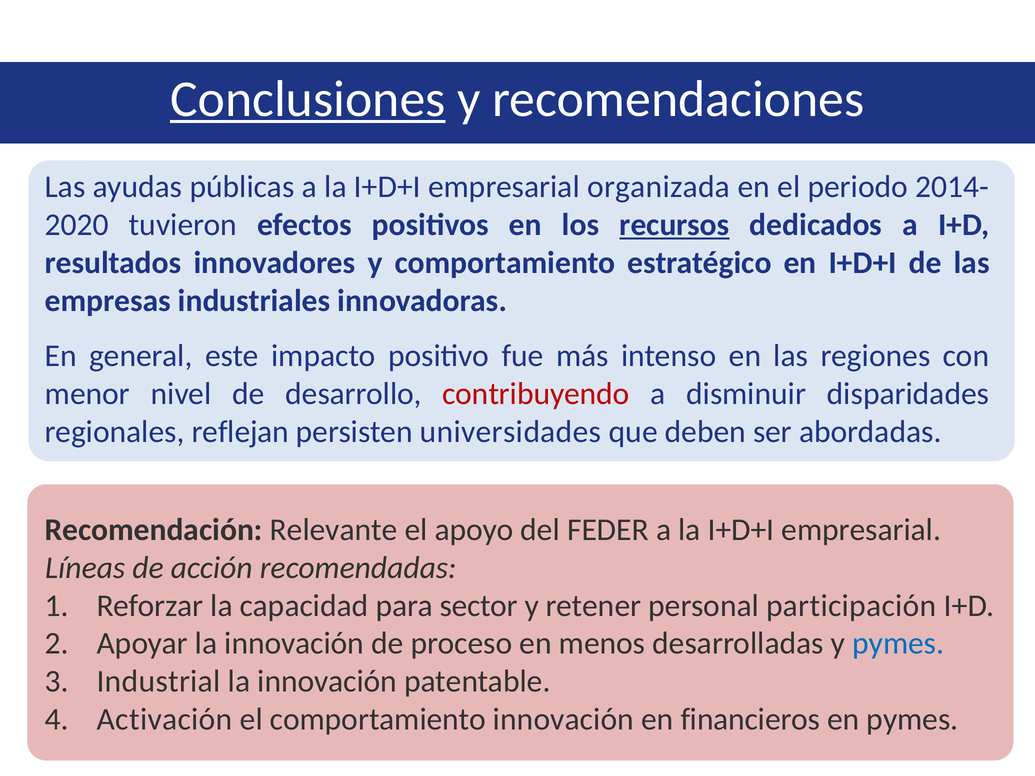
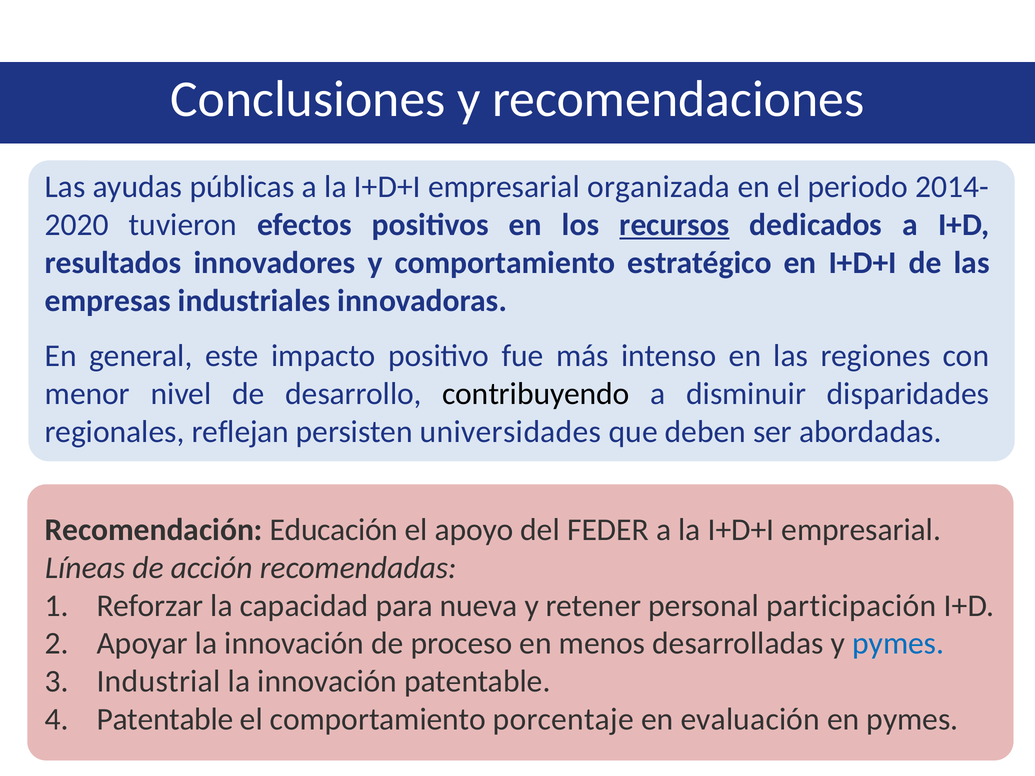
Conclusiones underline: present -> none (308, 99)
contribuyendo colour: red -> black (536, 394)
Relevante: Relevante -> Educación (334, 530)
sector: sector -> nueva (479, 606)
Activación: Activación -> Patentable (165, 720)
comportamiento innovación: innovación -> porcentaje (563, 720)
financieros: financieros -> evaluación (750, 720)
